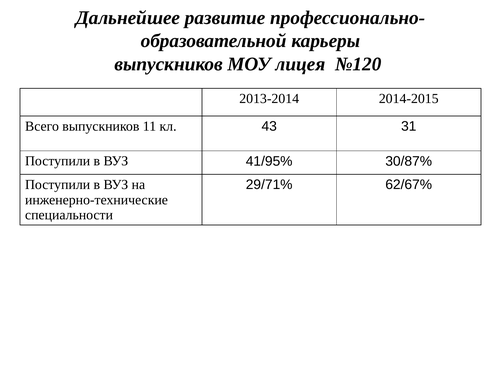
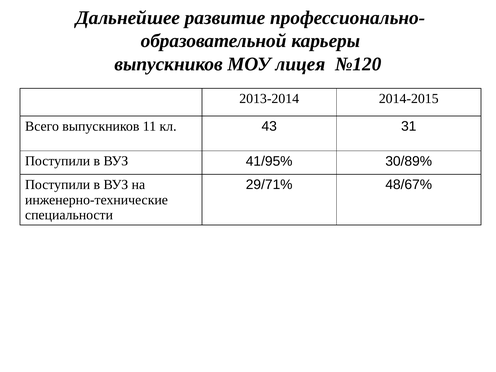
30/87%: 30/87% -> 30/89% (409, 161)
62/67%: 62/67% -> 48/67% (409, 185)
